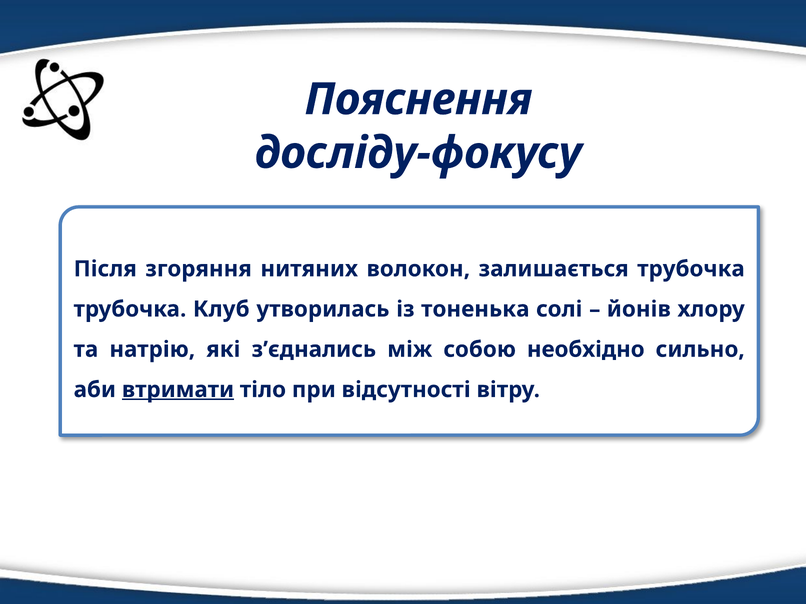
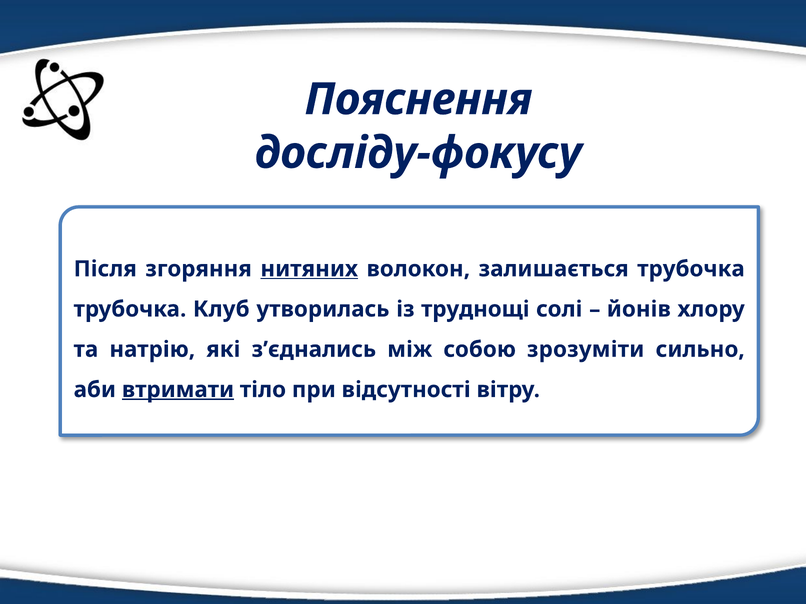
нитяних underline: none -> present (309, 269)
тоненька: тоненька -> труднощі (475, 309)
необхідно: необхідно -> зрозуміти (586, 350)
